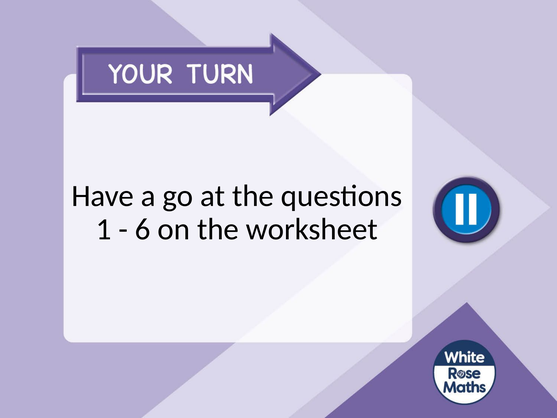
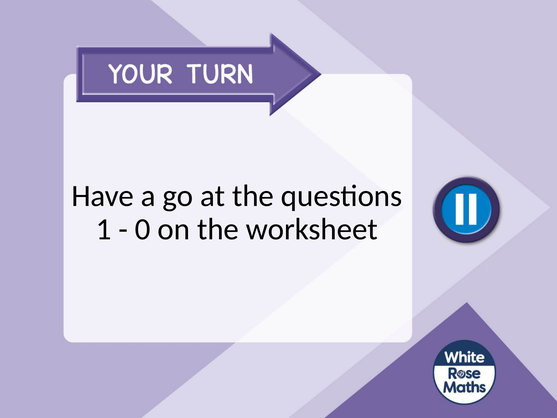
6: 6 -> 0 (143, 229)
